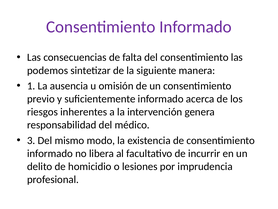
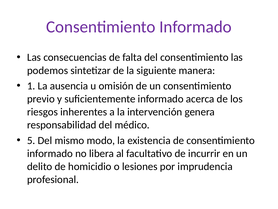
3: 3 -> 5 (31, 140)
